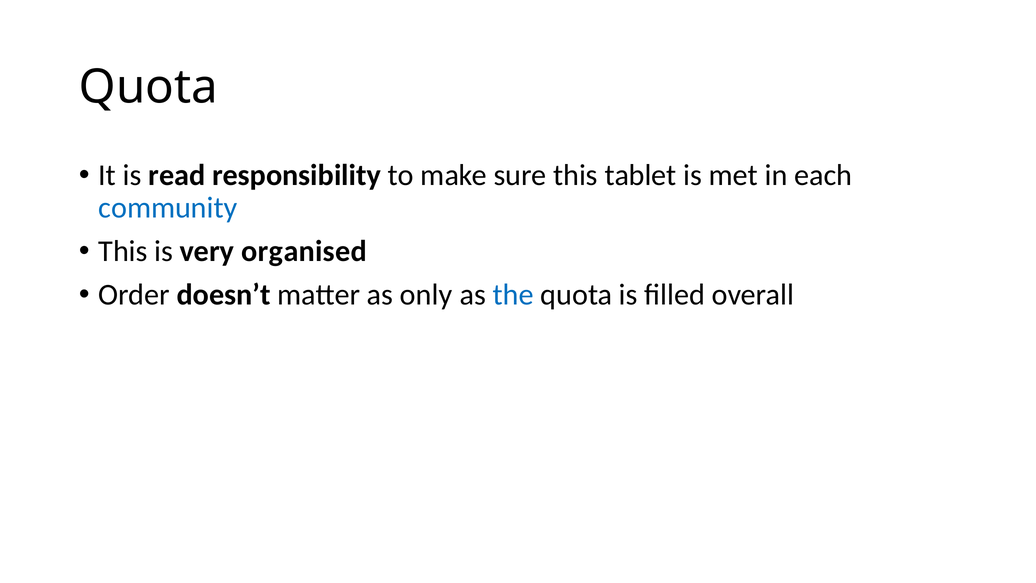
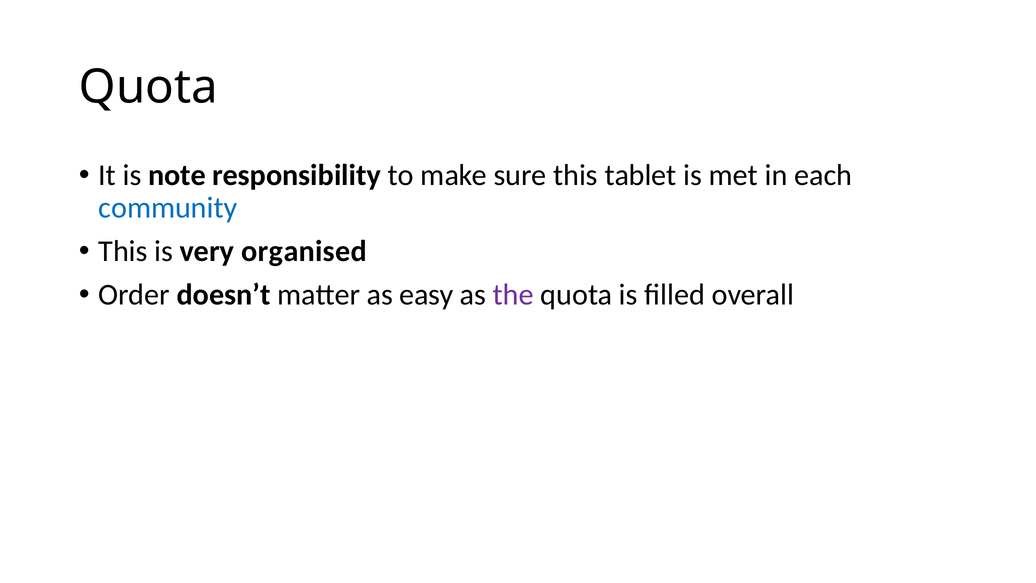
read: read -> note (177, 175)
only: only -> easy (426, 295)
the colour: blue -> purple (513, 295)
